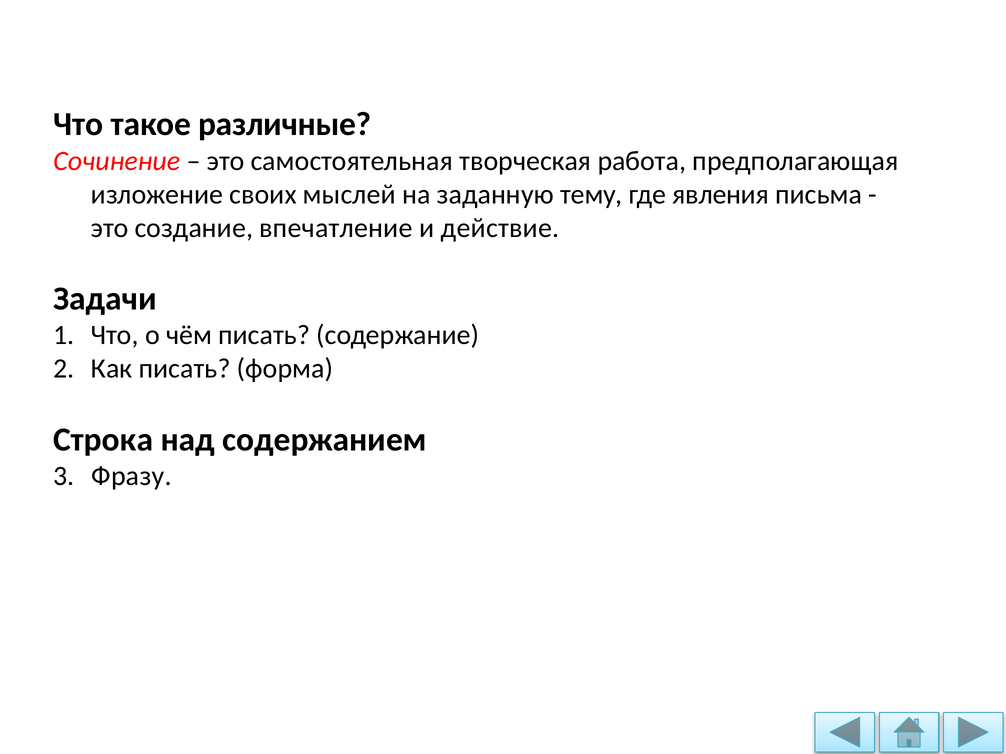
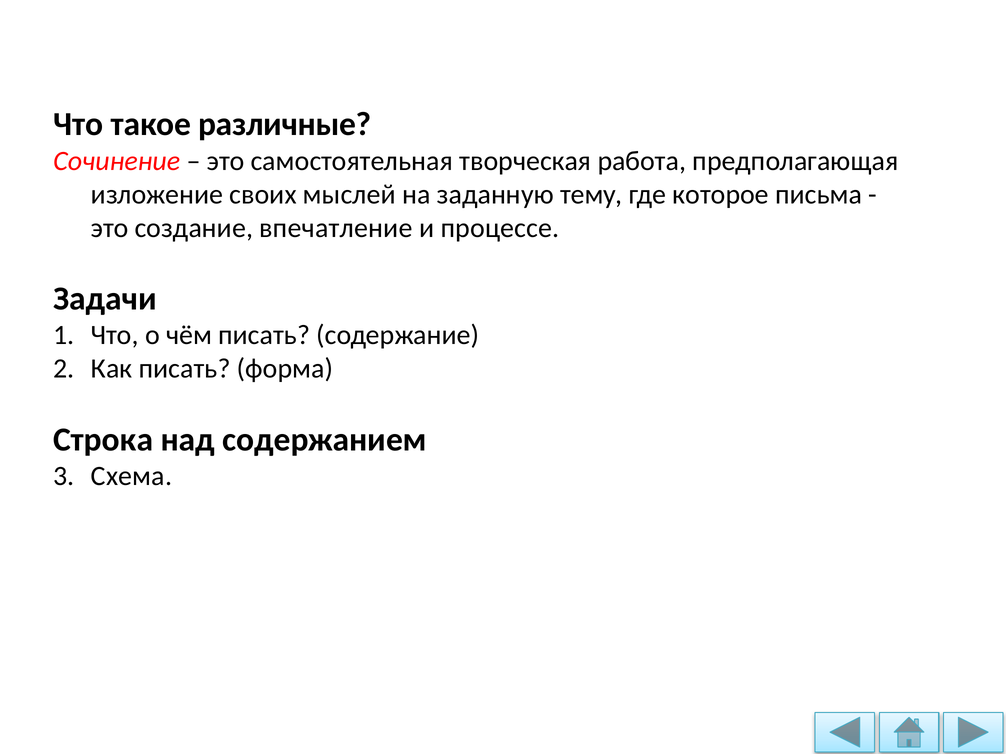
явления: явления -> которое (721, 195)
действие: действие -> процессе (500, 228)
Фразу: Фразу -> Схема (132, 476)
